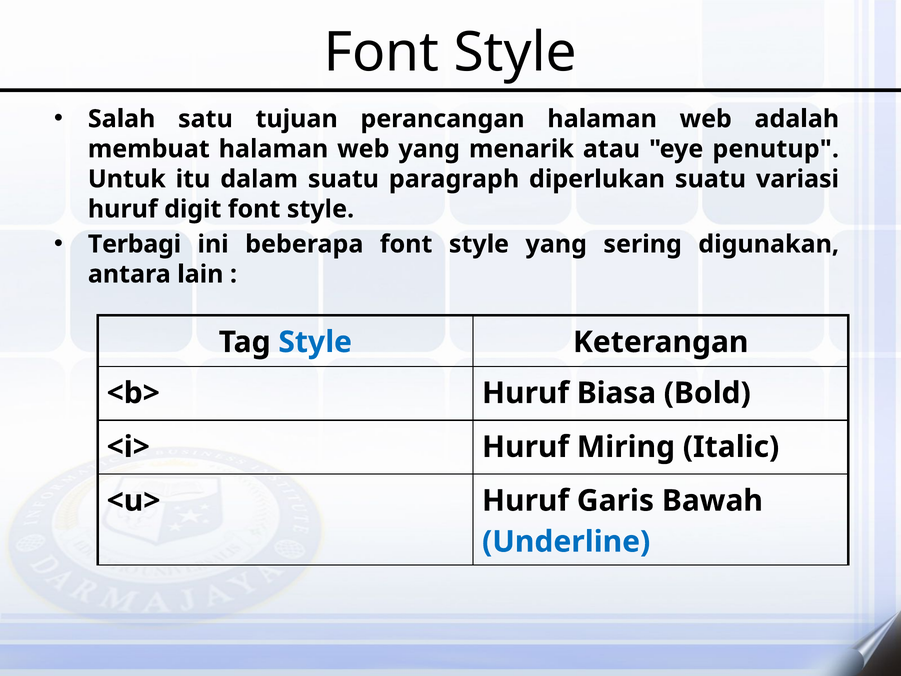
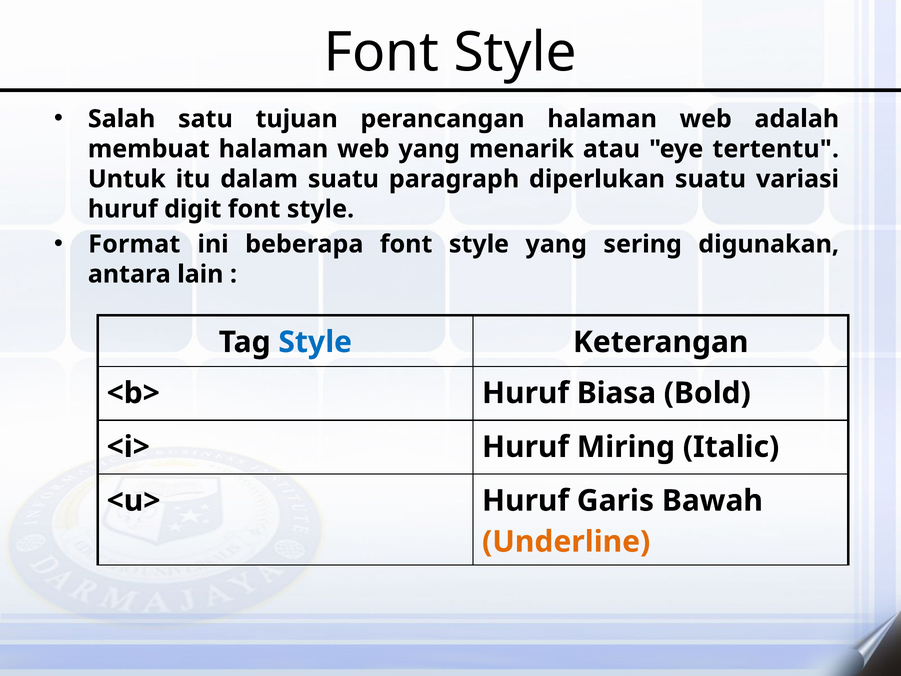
penutup: penutup -> tertentu (776, 149)
Terbagi: Terbagi -> Format (134, 244)
Underline colour: blue -> orange (566, 542)
